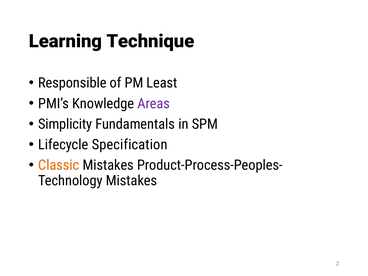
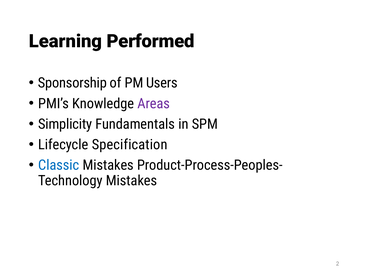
Technique: Technique -> Performed (151, 41)
Responsible: Responsible -> Sponsorship (72, 83)
Least: Least -> Users (162, 83)
Classic colour: orange -> blue (59, 165)
